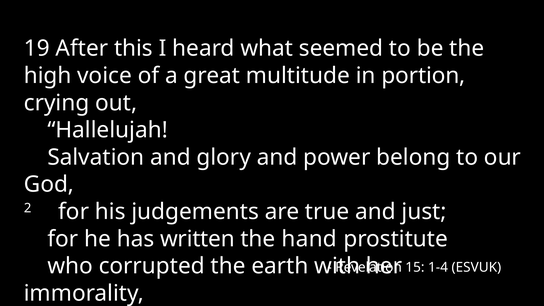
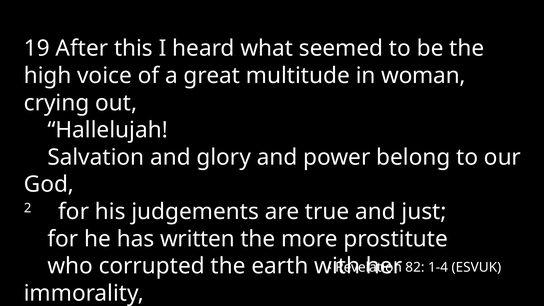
portion: portion -> woman (423, 76)
hand: hand -> more (309, 239)
15: 15 -> 82 (415, 267)
